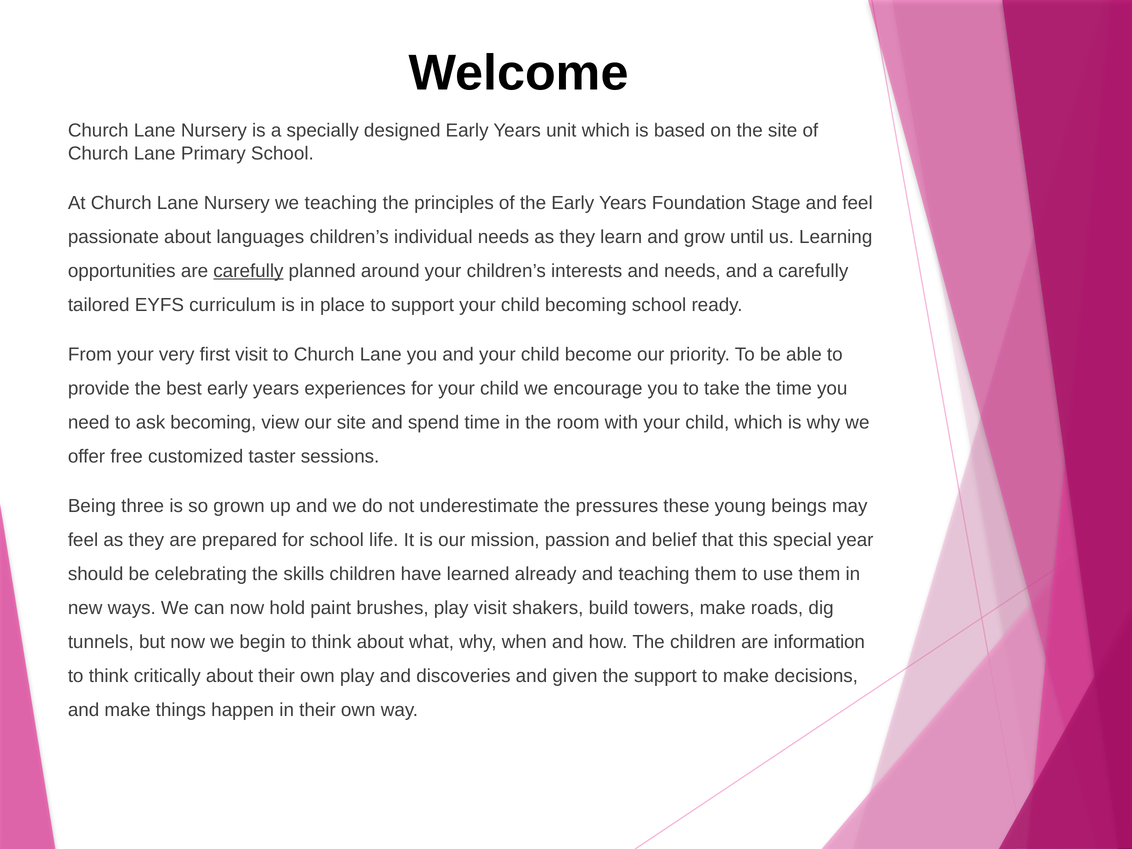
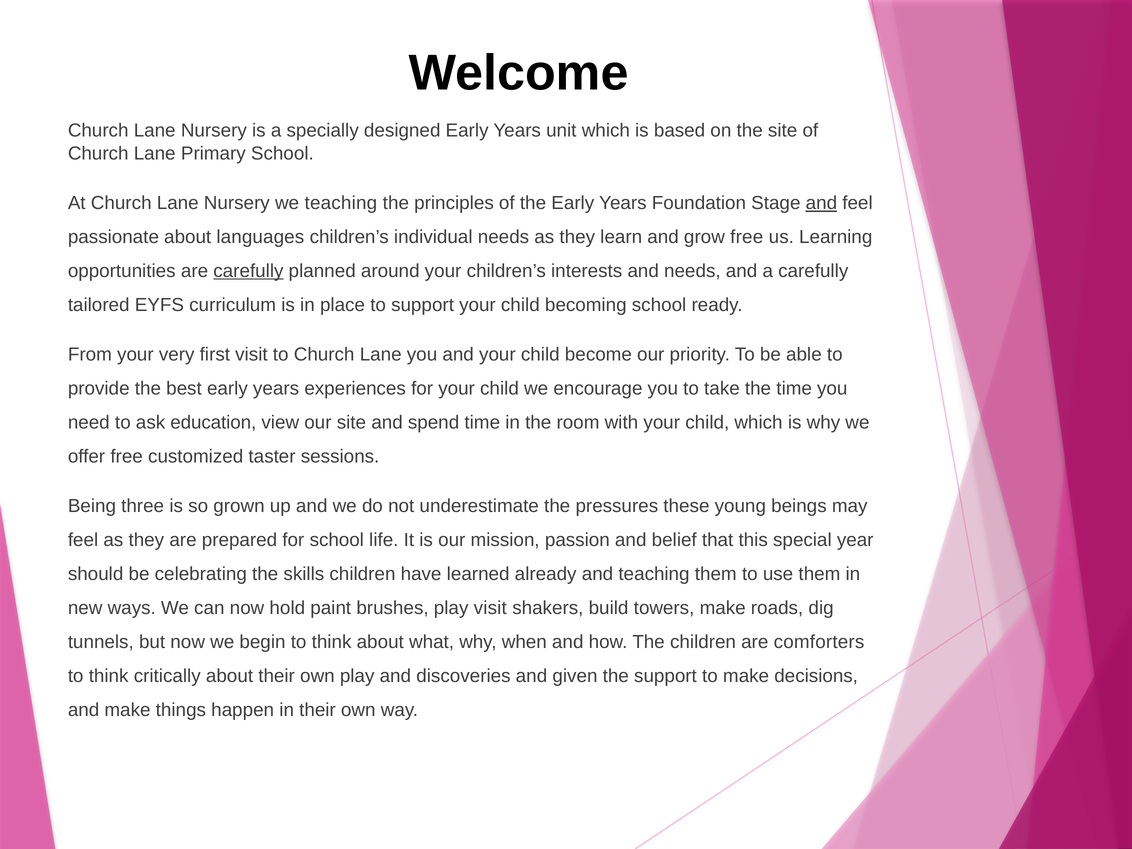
and underline: none -> present (821, 203)
grow until: until -> free (747, 237)
ask becoming: becoming -> education (213, 423)
information: information -> comforters (819, 642)
